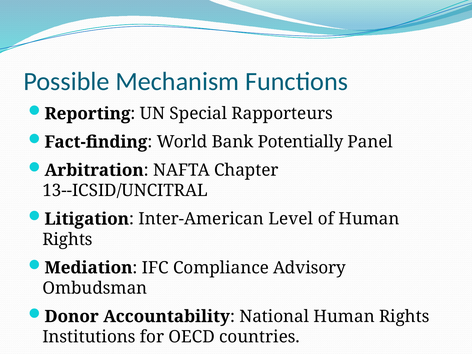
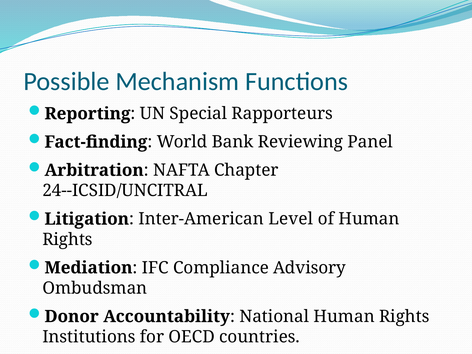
Potentially: Potentially -> Reviewing (301, 142)
13‐‐ICSID/UNCITRAL: 13‐‐ICSID/UNCITRAL -> 24‐‐ICSID/UNCITRAL (125, 191)
